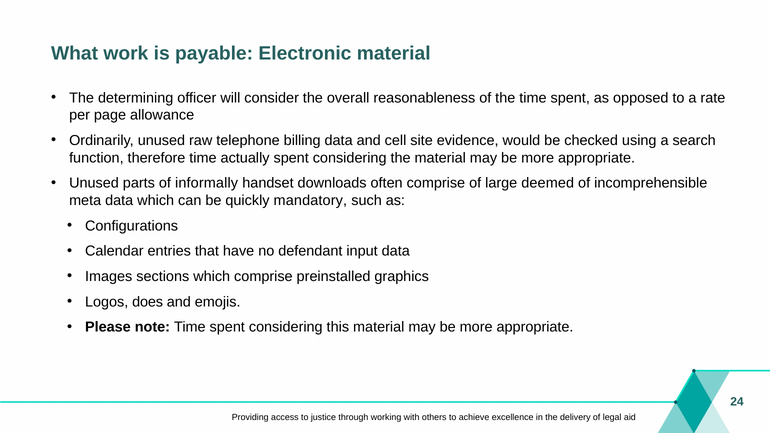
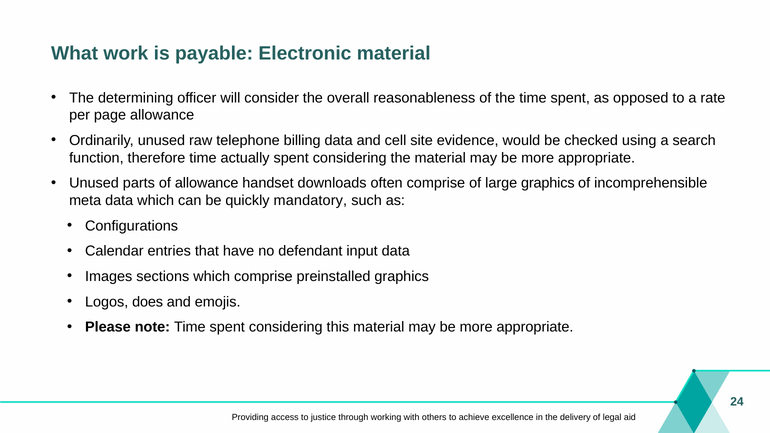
of informally: informally -> allowance (207, 183)
large deemed: deemed -> graphics (548, 183)
